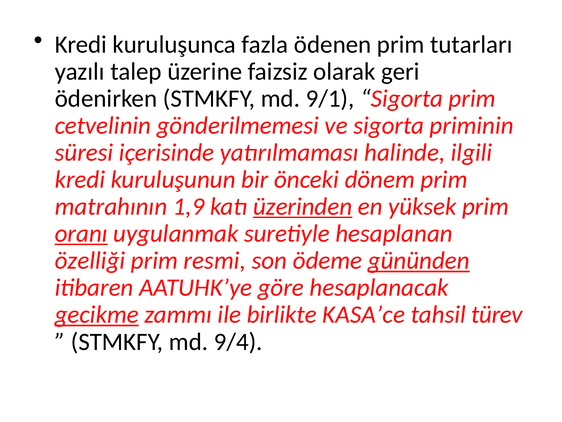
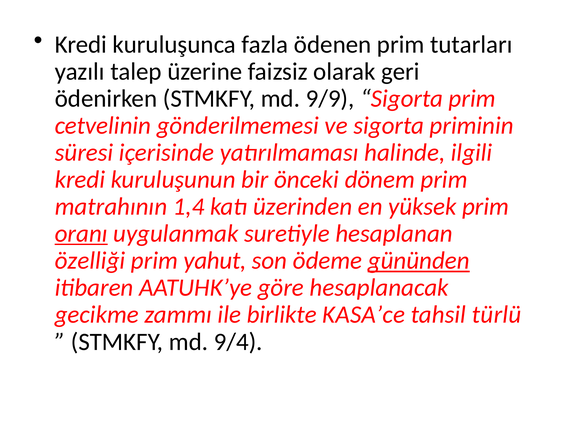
9/1: 9/1 -> 9/9 (330, 98)
1,9: 1,9 -> 1,4 (189, 206)
üzerinden underline: present -> none (303, 206)
resmi: resmi -> yahut (215, 260)
gecikme underline: present -> none (97, 314)
türev: türev -> türlü (497, 314)
